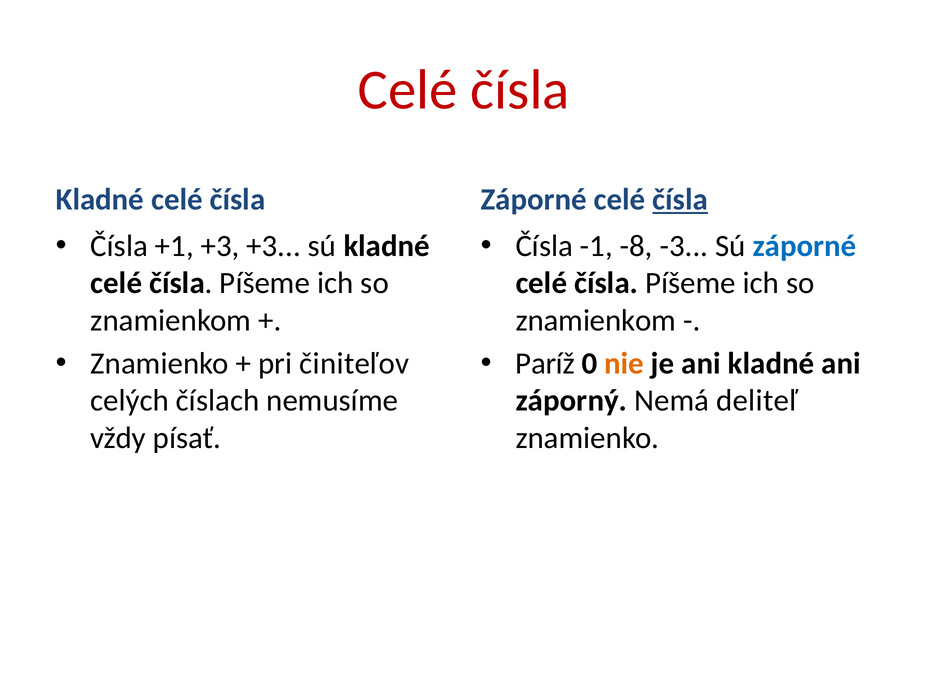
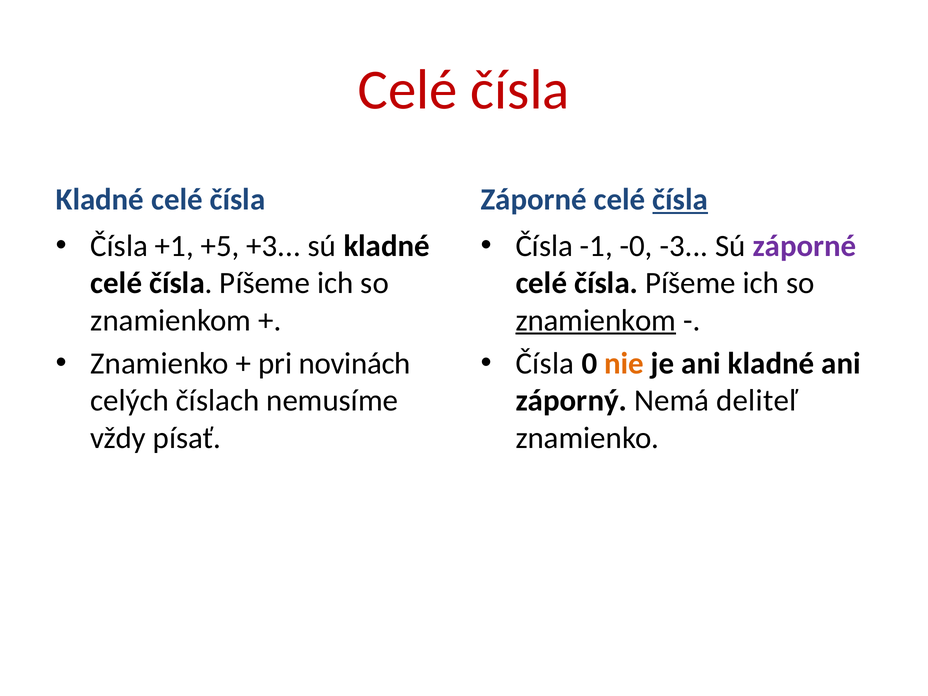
+1 +3: +3 -> +5 (220, 246)
-8: -8 -> -0 (636, 246)
záporné colour: blue -> purple (805, 246)
znamienkom underline: none -> present (596, 320)
činiteľov: činiteľov -> novinách (355, 364)
Paríž: Paríž -> Čísla (545, 364)
